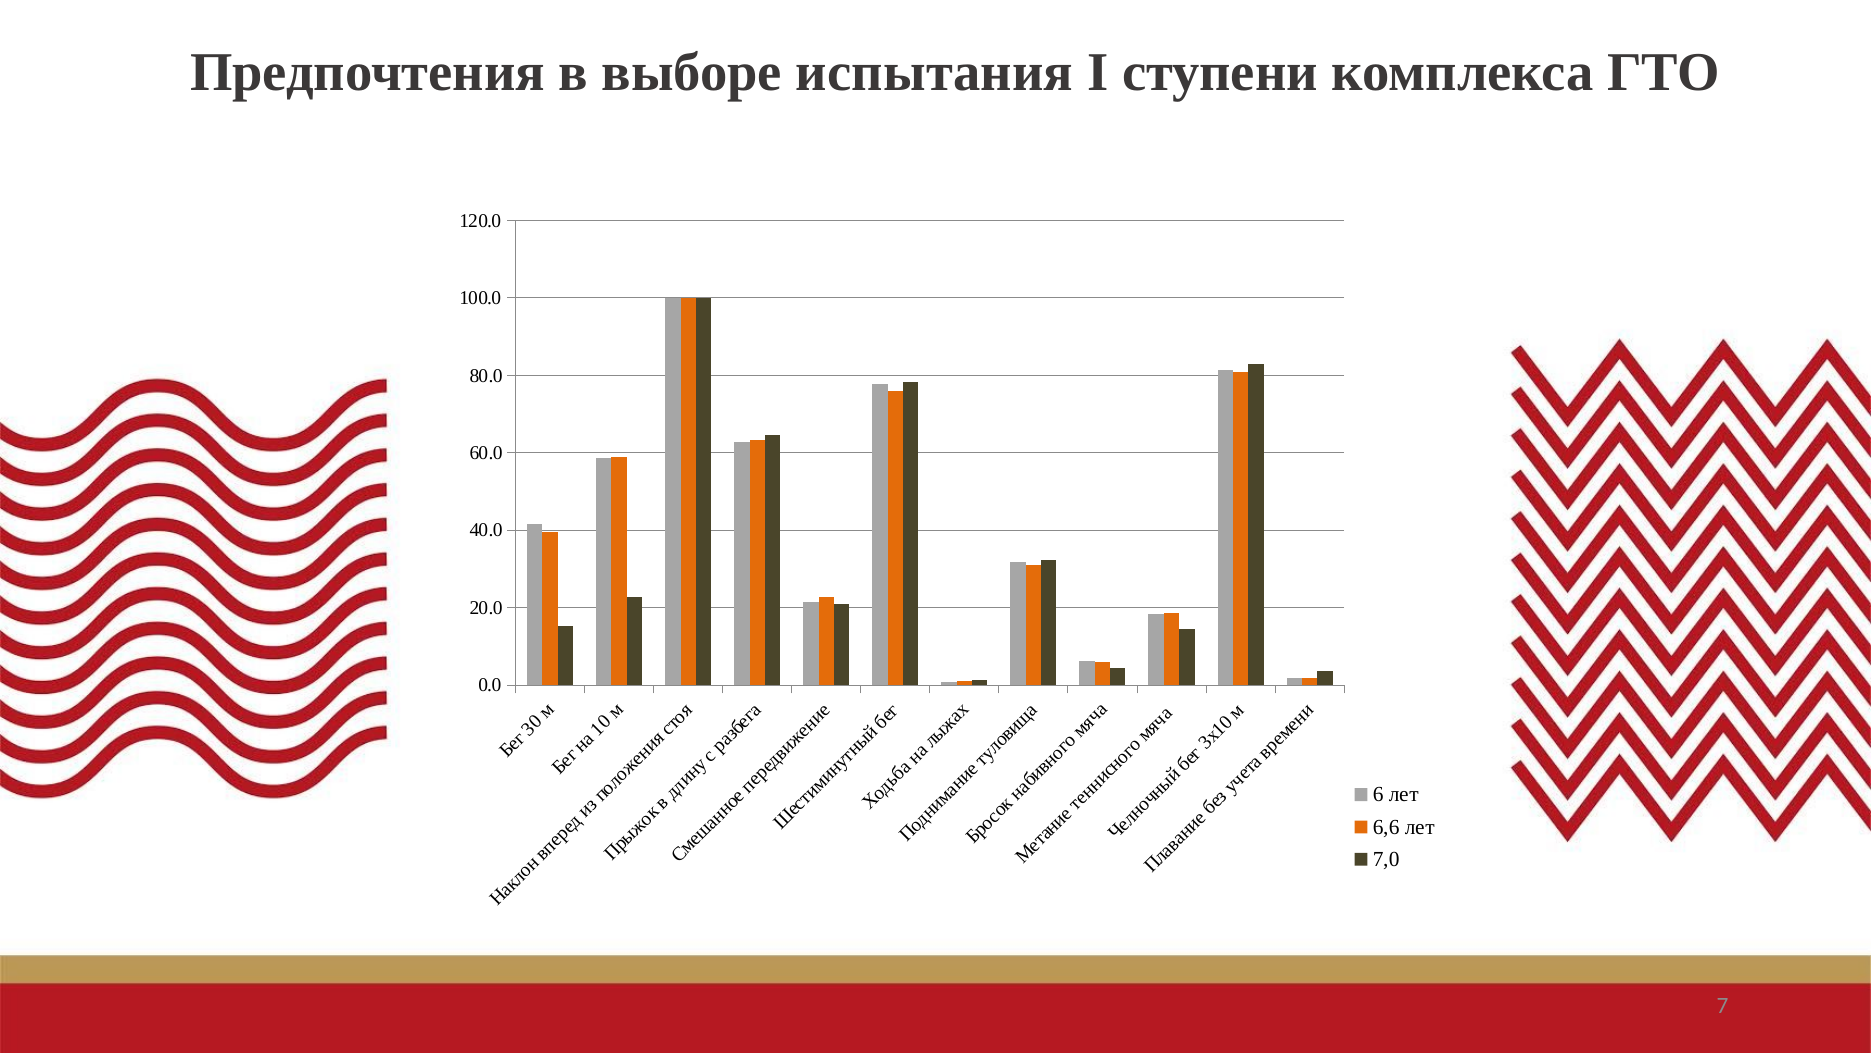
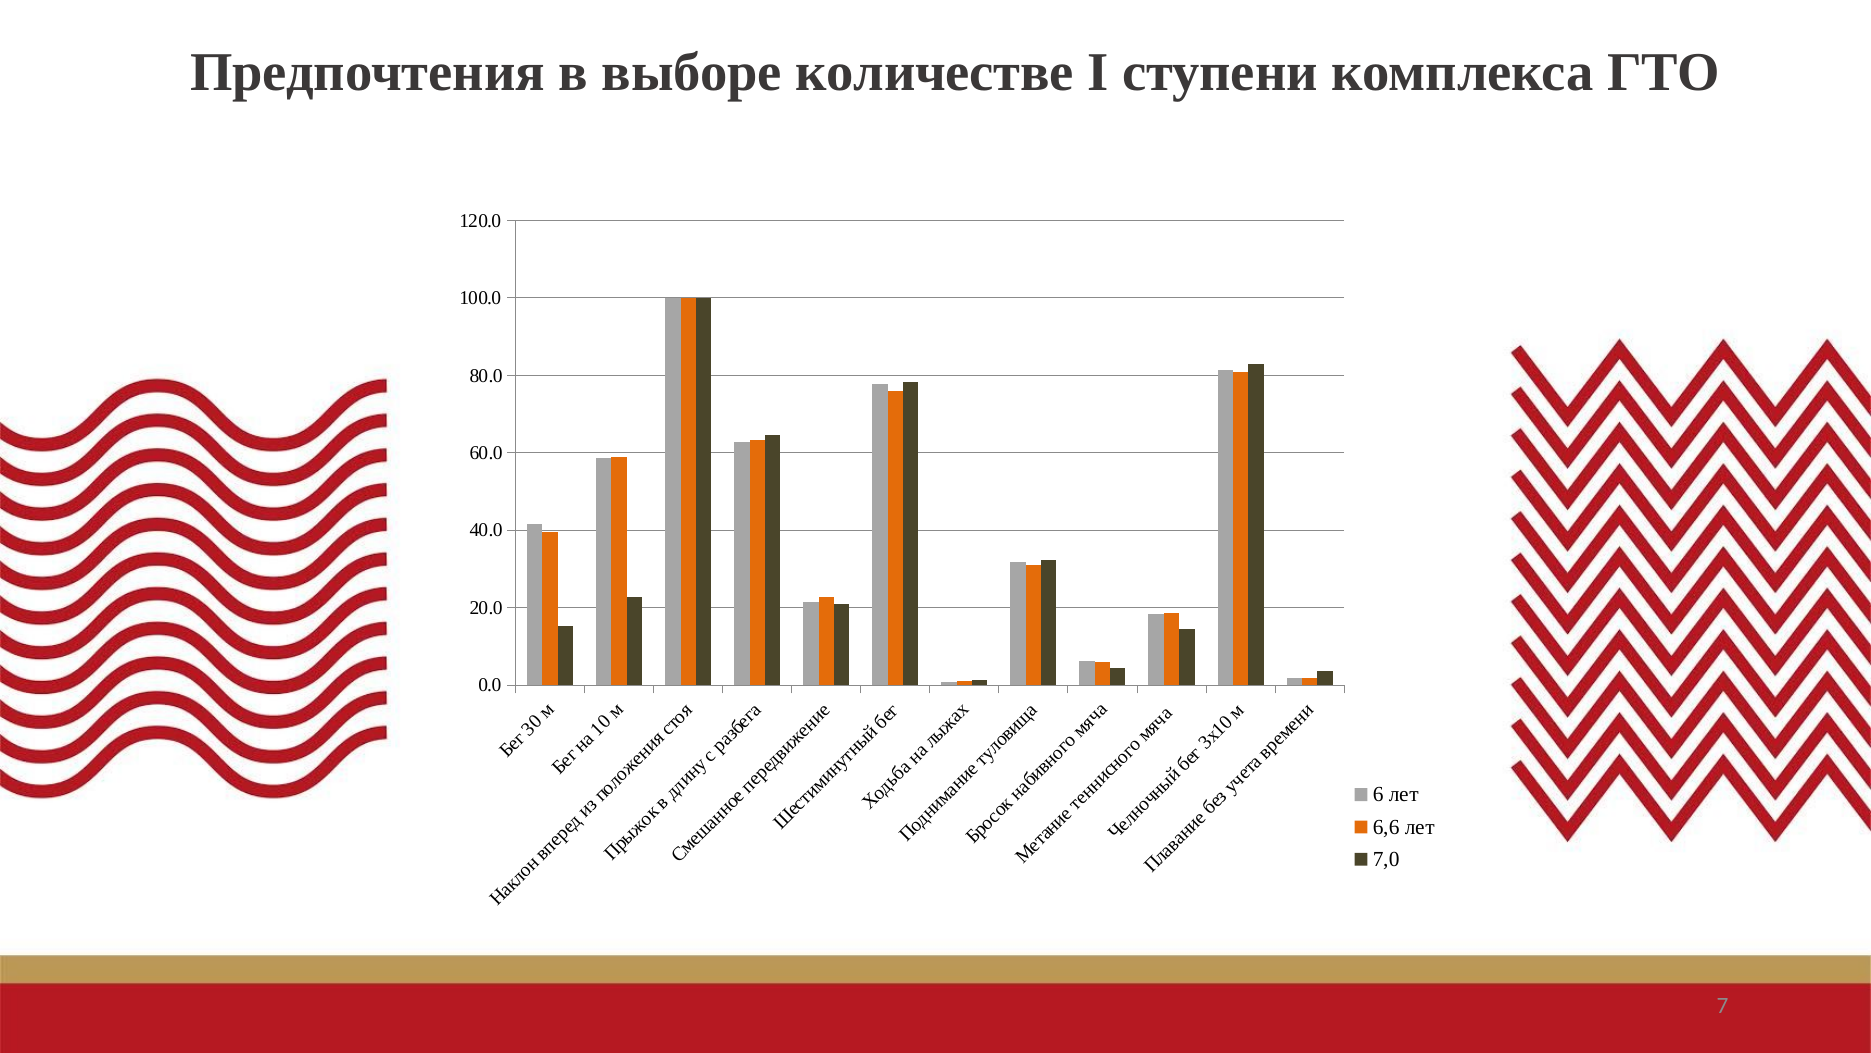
испытания: испытания -> количестве (935, 73)
